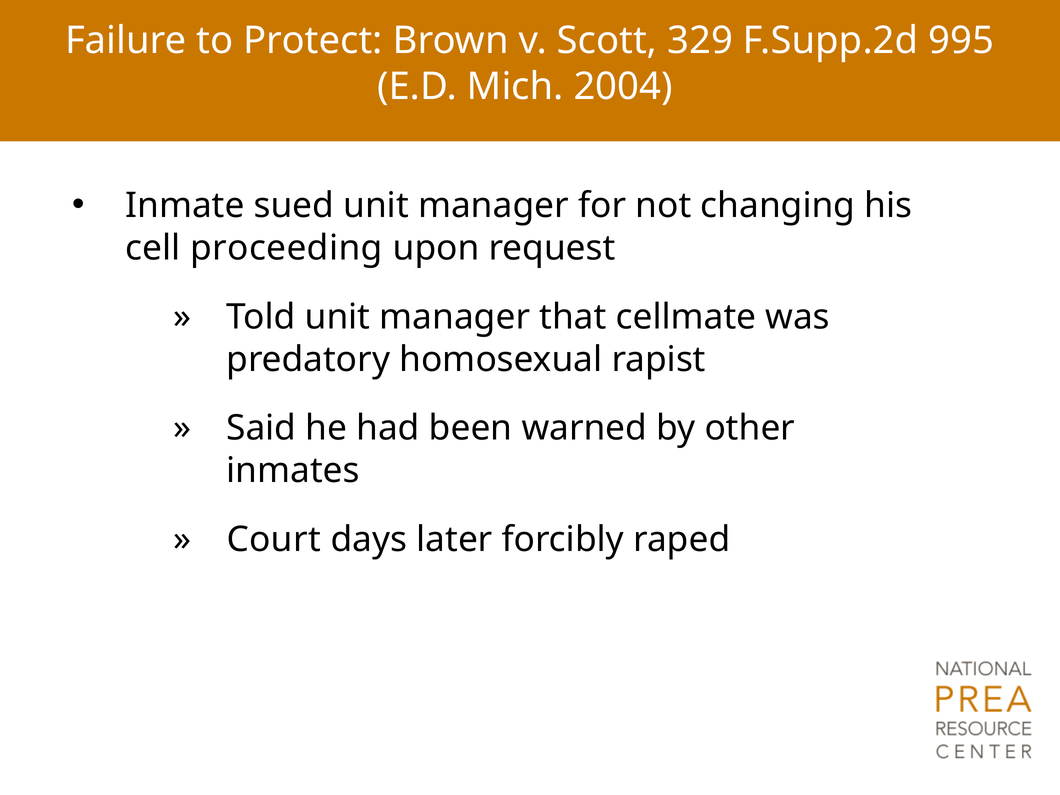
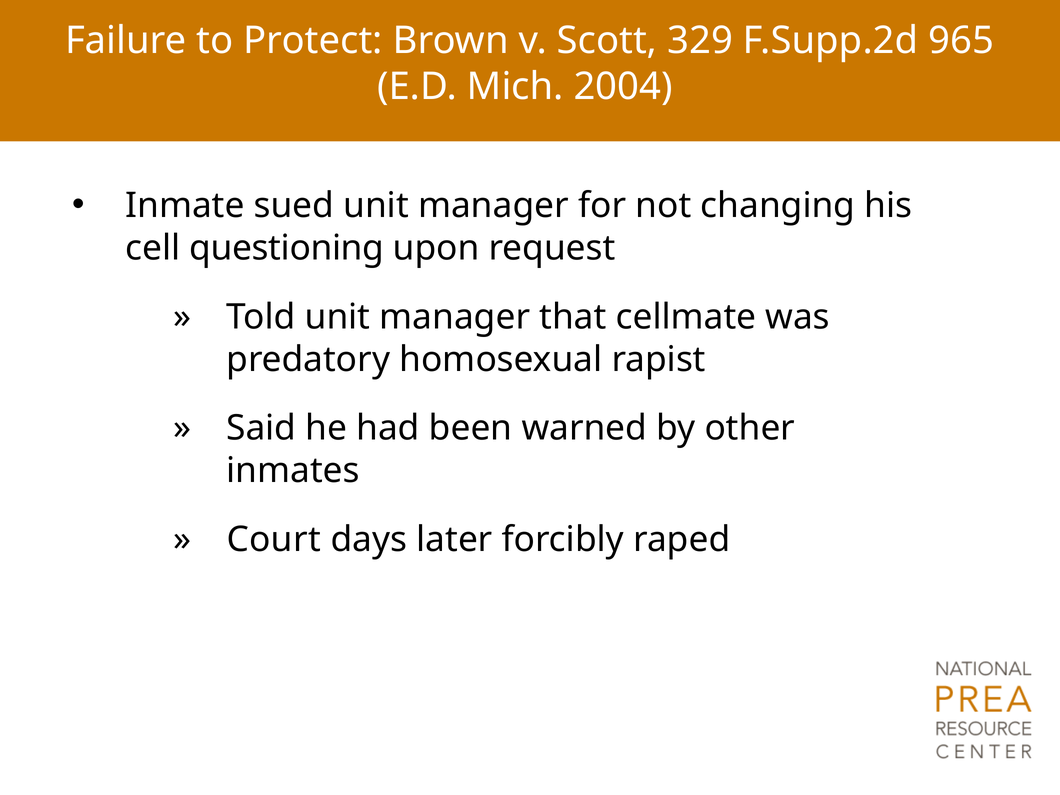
995: 995 -> 965 (961, 41)
proceeding: proceeding -> questioning (287, 248)
